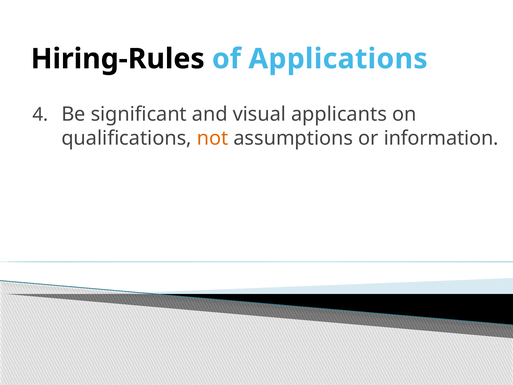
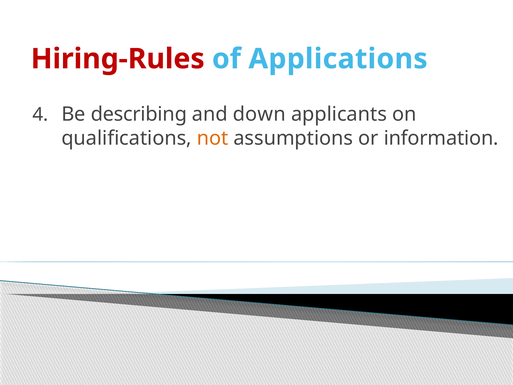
Hiring-Rules colour: black -> red (118, 59)
significant: significant -> describing (139, 114)
visual: visual -> down (259, 114)
